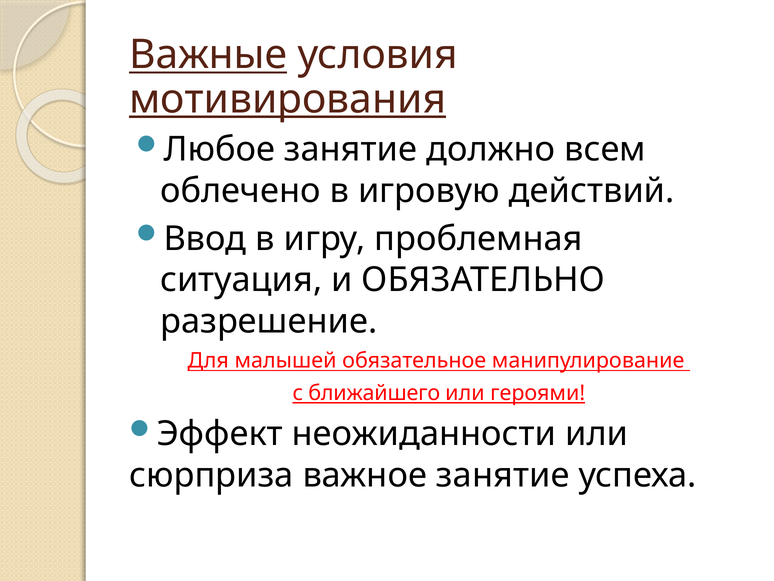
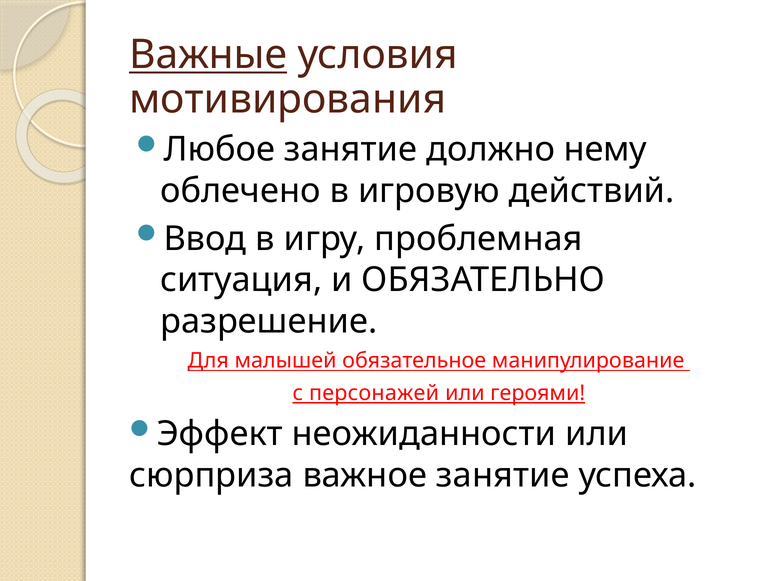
мотивирования underline: present -> none (288, 99)
всем: всем -> нему (605, 149)
ближайшего: ближайшего -> персонажей (374, 393)
